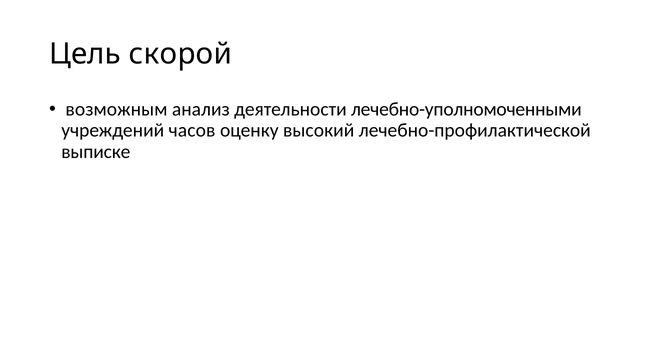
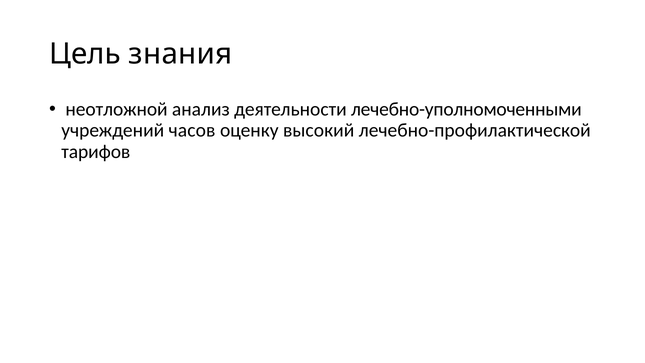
скорой: скорой -> знания (180, 54)
возможным: возможным -> неотложной (117, 109)
выписке: выписке -> тарифов (96, 151)
